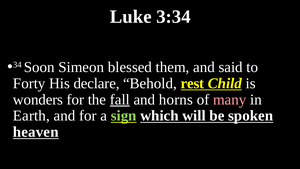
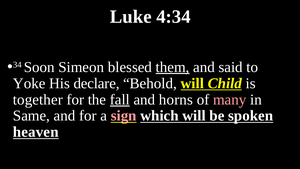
3:34: 3:34 -> 4:34 (174, 17)
them underline: none -> present (173, 67)
Forty: Forty -> Yoke (29, 83)
Behold rest: rest -> will (192, 83)
wonders: wonders -> together (38, 99)
Earth: Earth -> Same (31, 116)
sign colour: light green -> pink (124, 116)
